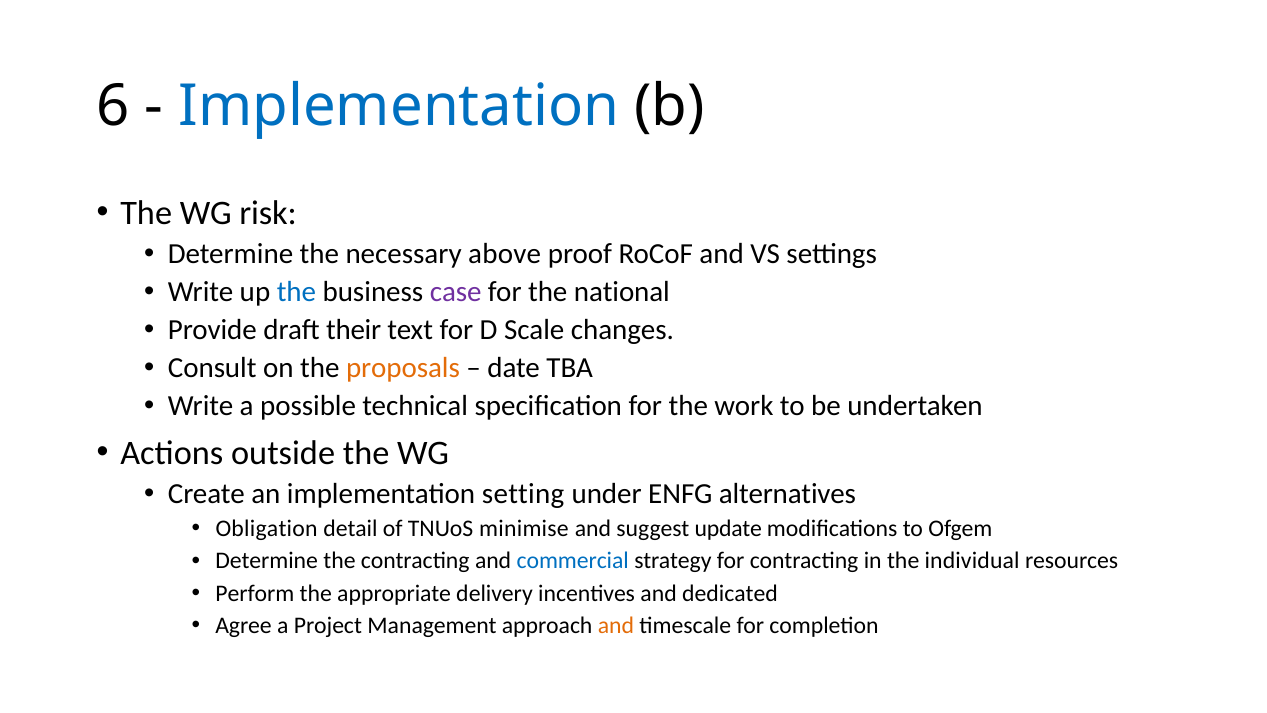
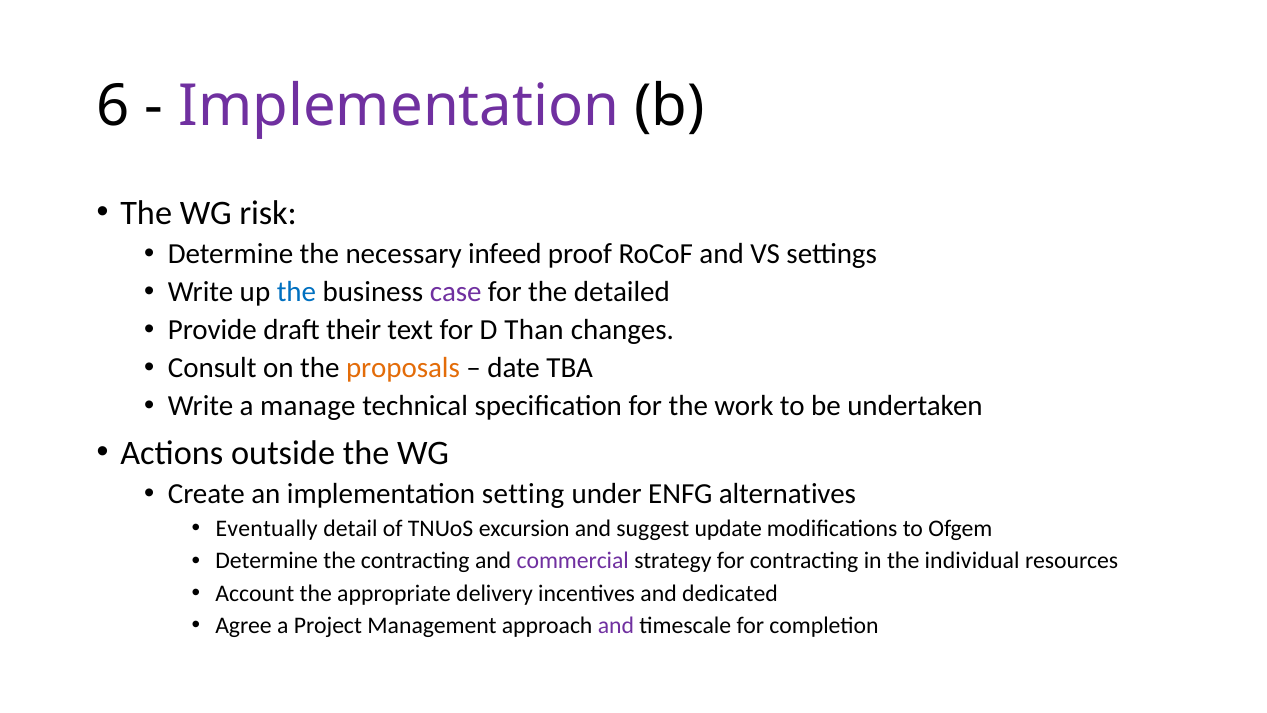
Implementation colour: blue -> purple (399, 106)
above: above -> infeed (505, 254)
national: national -> detailed (622, 292)
Scale: Scale -> Than (534, 329)
possible: possible -> manage (308, 405)
Obligation: Obligation -> Eventually (267, 529)
minimise: minimise -> excursion (524, 529)
commercial colour: blue -> purple (573, 561)
Perform: Perform -> Account (255, 593)
and colour: orange -> purple (616, 625)
